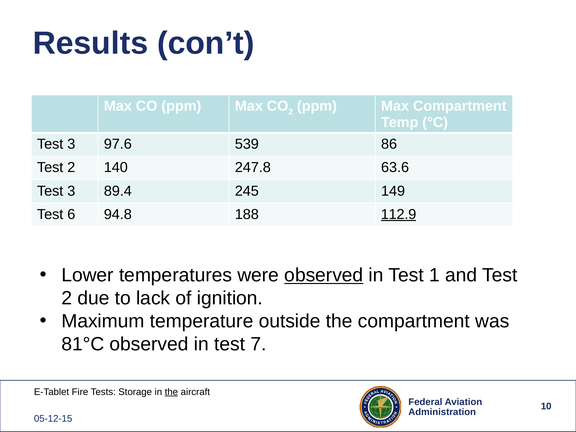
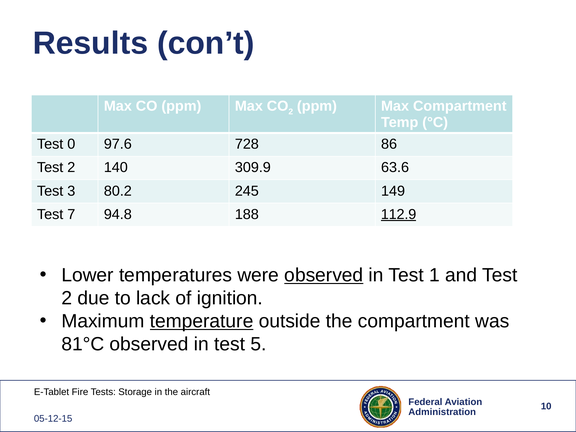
3: 3 -> 0 (71, 144)
539: 539 -> 728 (247, 144)
247.8: 247.8 -> 309.9 (253, 168)
89.4: 89.4 -> 80.2 (118, 191)
6: 6 -> 7 (71, 214)
temperature underline: none -> present (202, 321)
7: 7 -> 5 (258, 344)
the underline: present -> none (171, 392)
